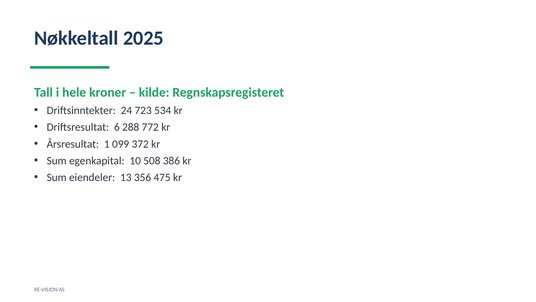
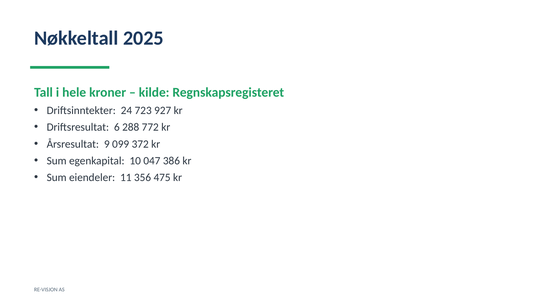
534: 534 -> 927 (163, 110)
1: 1 -> 9 (107, 144)
508: 508 -> 047 (152, 160)
13: 13 -> 11 (126, 177)
